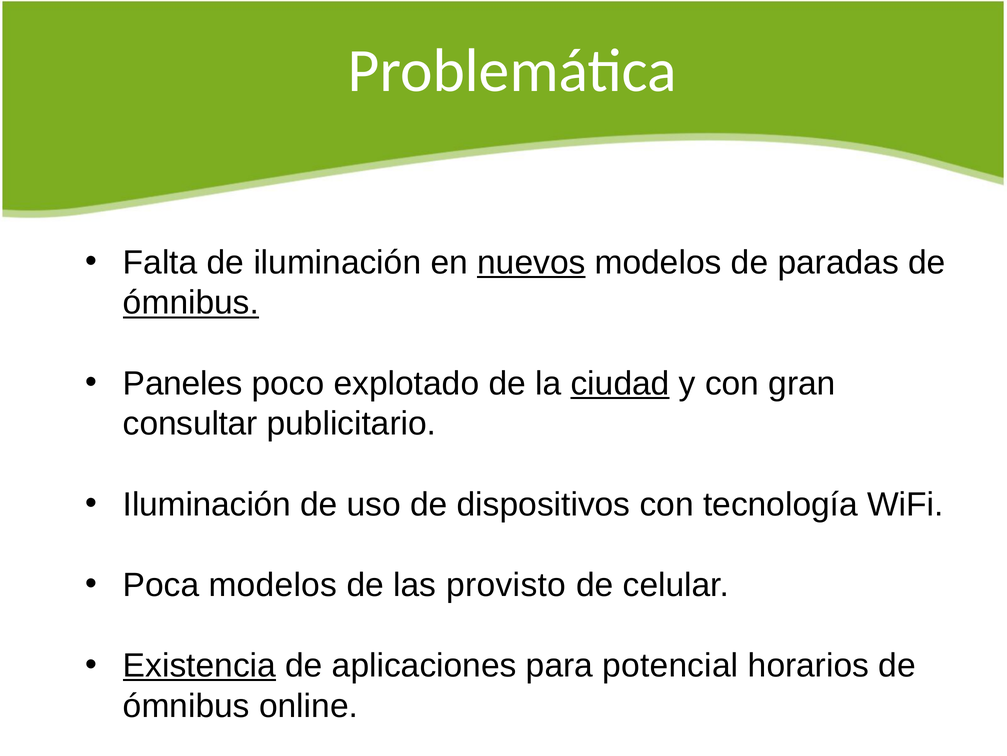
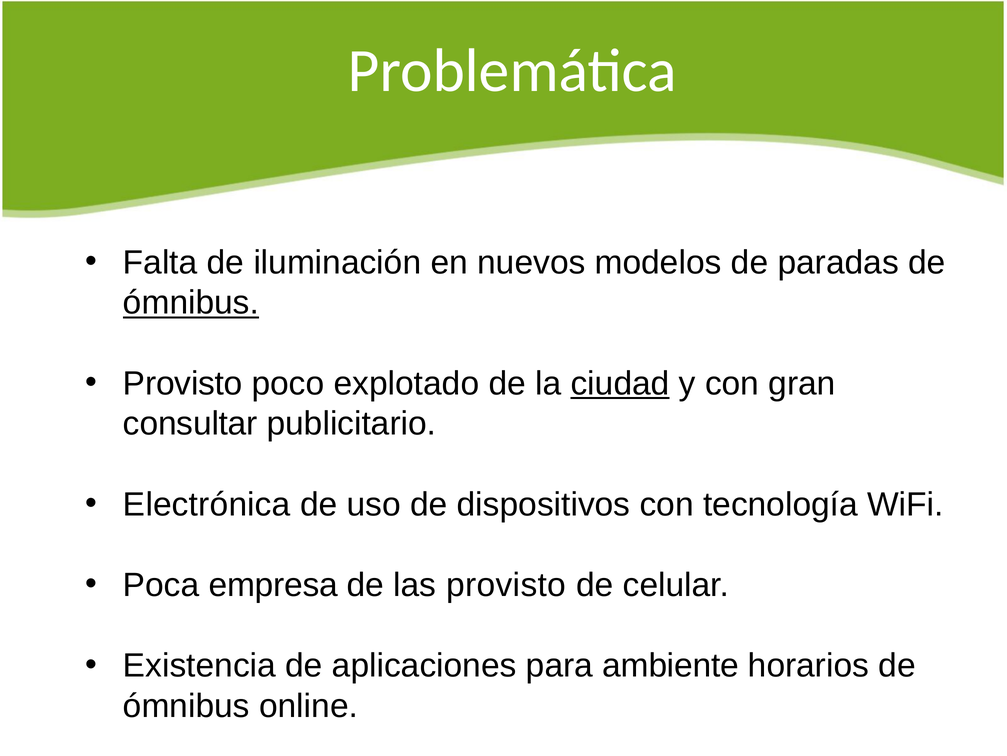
nuevos underline: present -> none (531, 262)
Paneles: Paneles -> Provisto (183, 383)
Iluminación: Iluminación -> Electrónica (207, 504)
Poca modelos: modelos -> empresa (273, 585)
Existencia underline: present -> none (199, 665)
potencial: potencial -> ambiente (671, 665)
